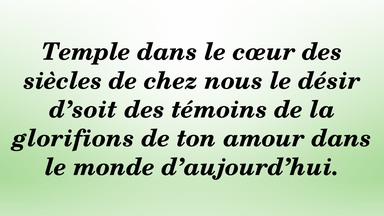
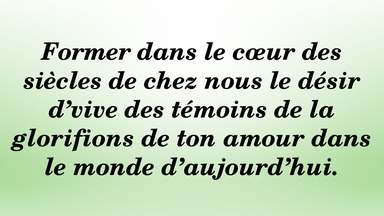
Temple: Temple -> Former (86, 52)
d’soit: d’soit -> d’vive (84, 110)
